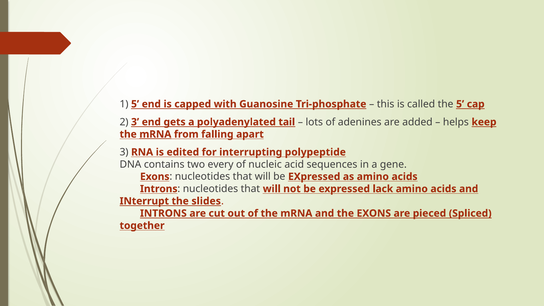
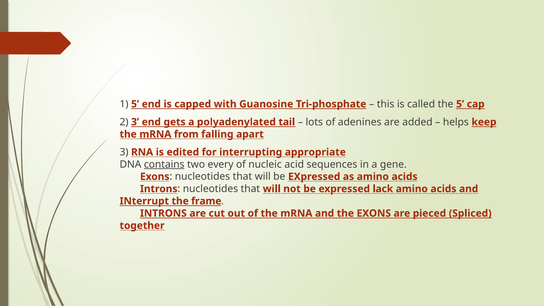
polypeptide: polypeptide -> appropriate (315, 152)
contains underline: none -> present (164, 164)
slides: slides -> frame (206, 201)
